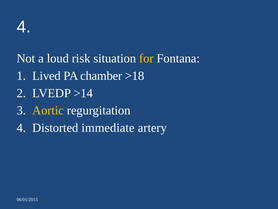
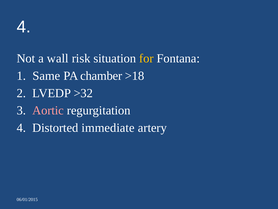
loud: loud -> wall (58, 58)
Lived: Lived -> Same (46, 76)
>14: >14 -> >32 (83, 93)
Aortic colour: yellow -> pink (48, 110)
